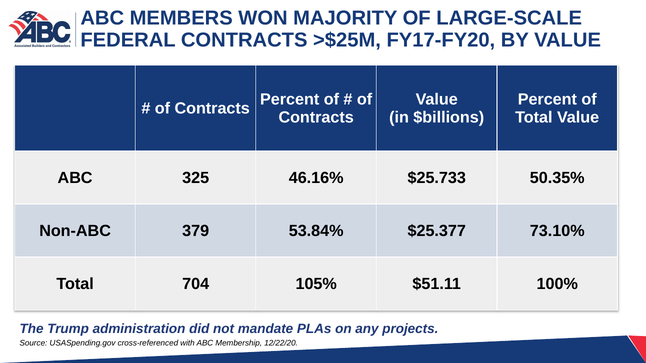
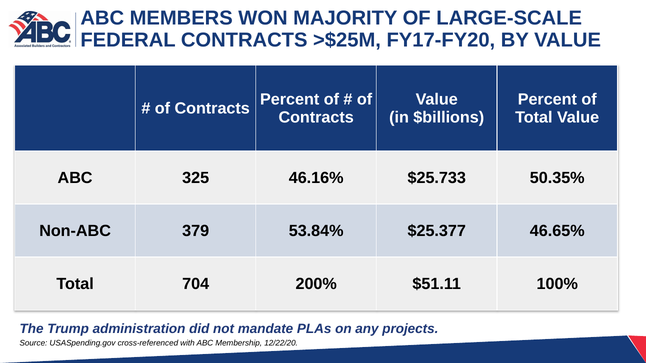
73.10%: 73.10% -> 46.65% (557, 231)
105%: 105% -> 200% (316, 284)
